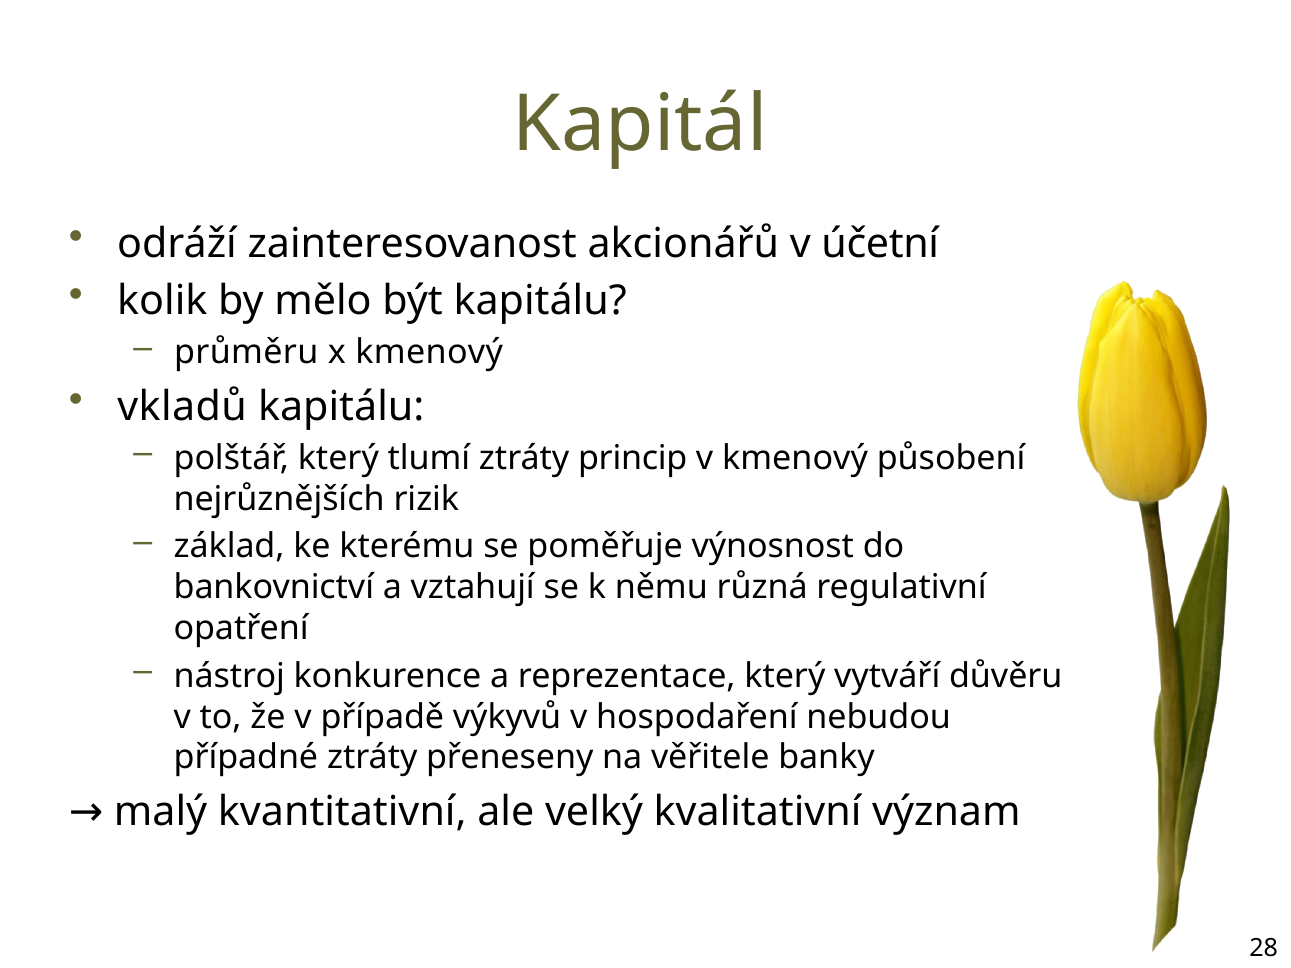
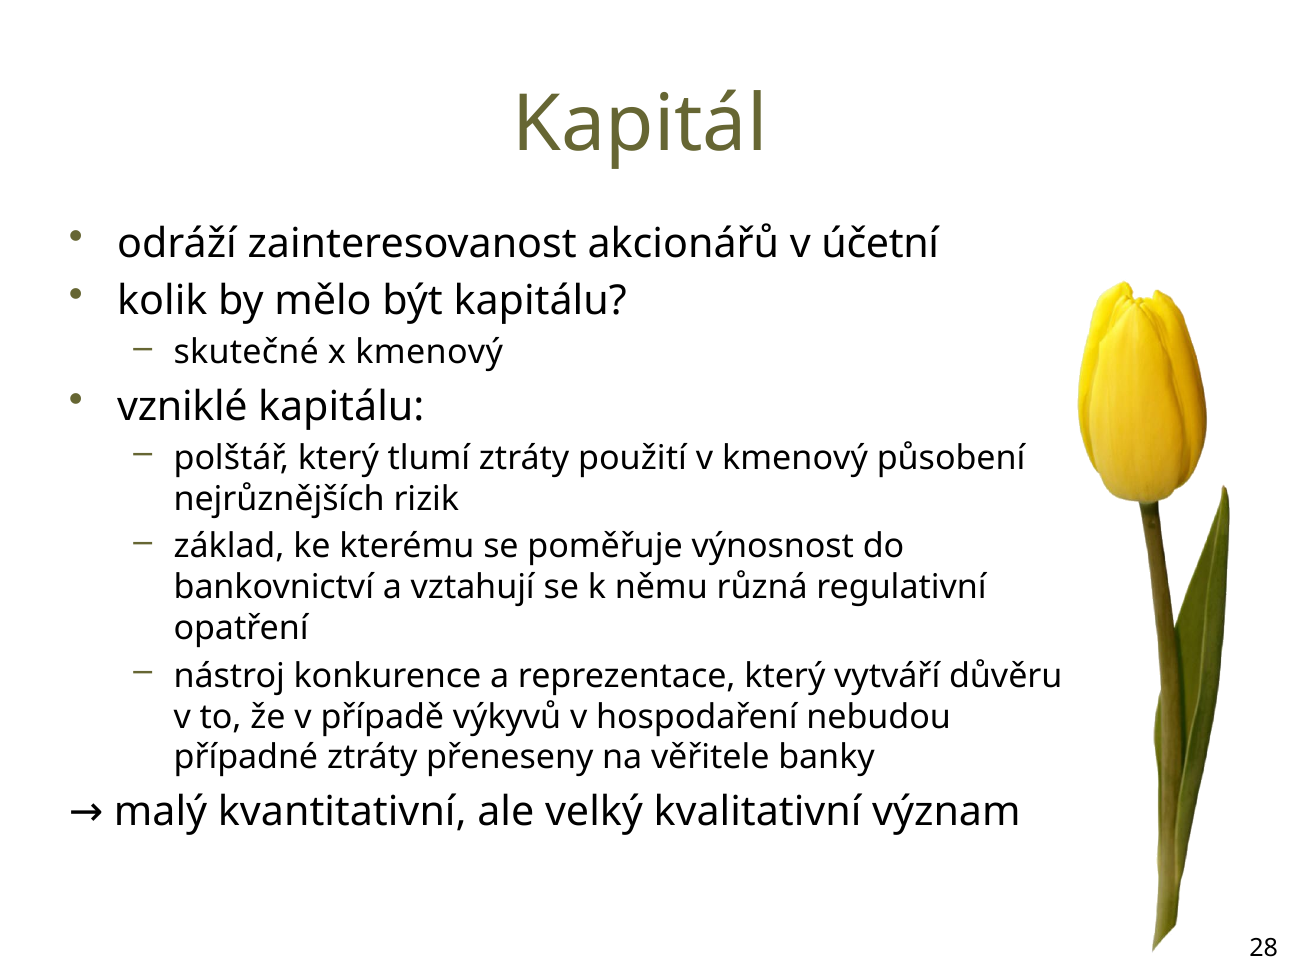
průměru: průměru -> skutečné (246, 353)
vkladů: vkladů -> vzniklé (182, 407)
princip: princip -> použití (633, 458)
